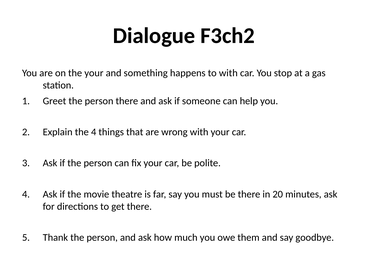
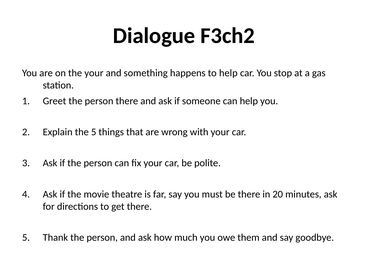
to with: with -> help (228, 73)
the 4: 4 -> 5 (94, 132)
